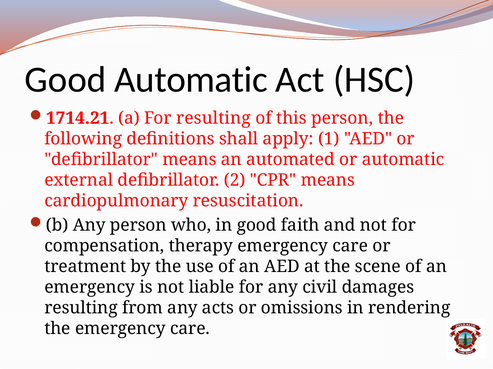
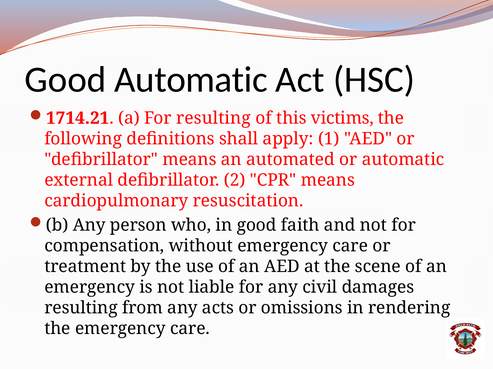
this person: person -> victims (342, 118)
therapy: therapy -> without (201, 246)
